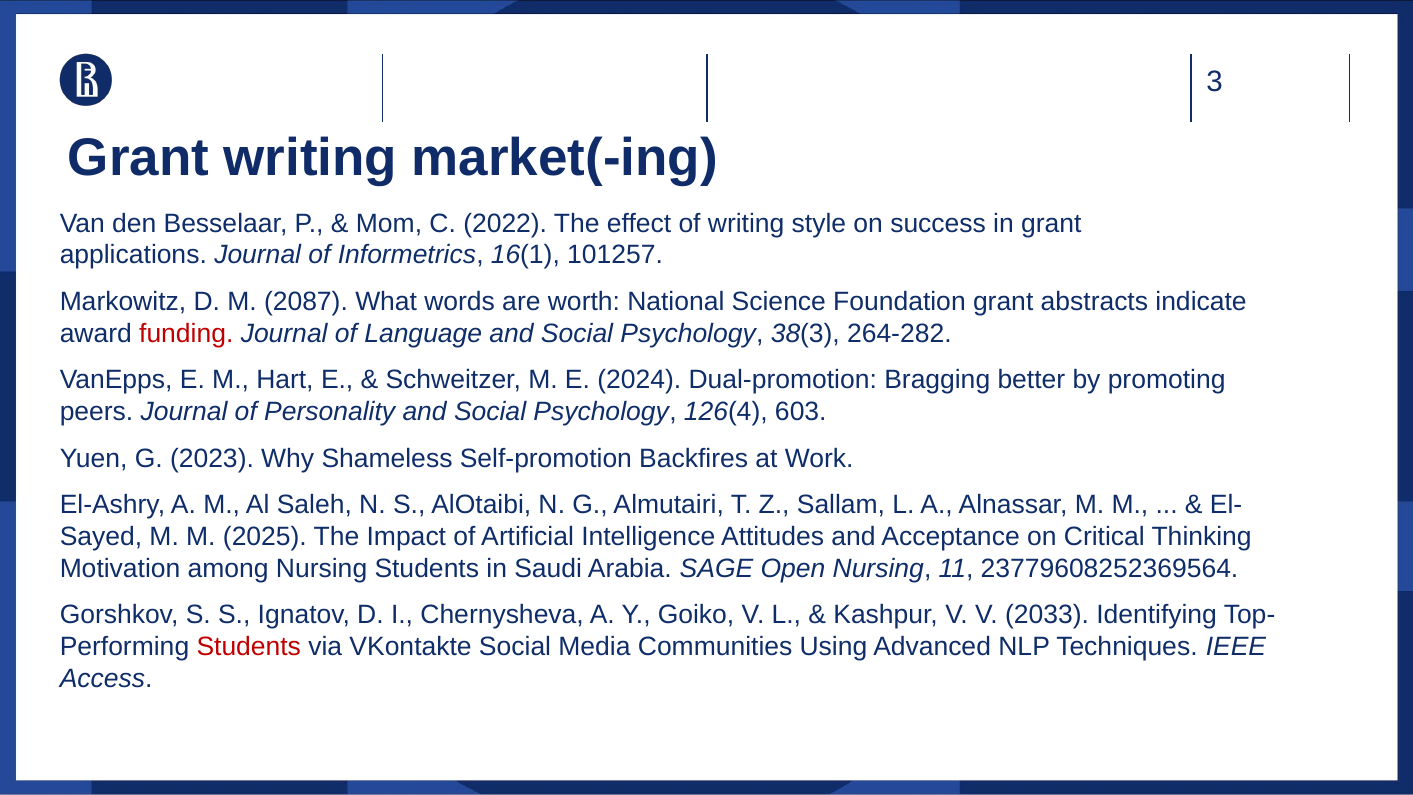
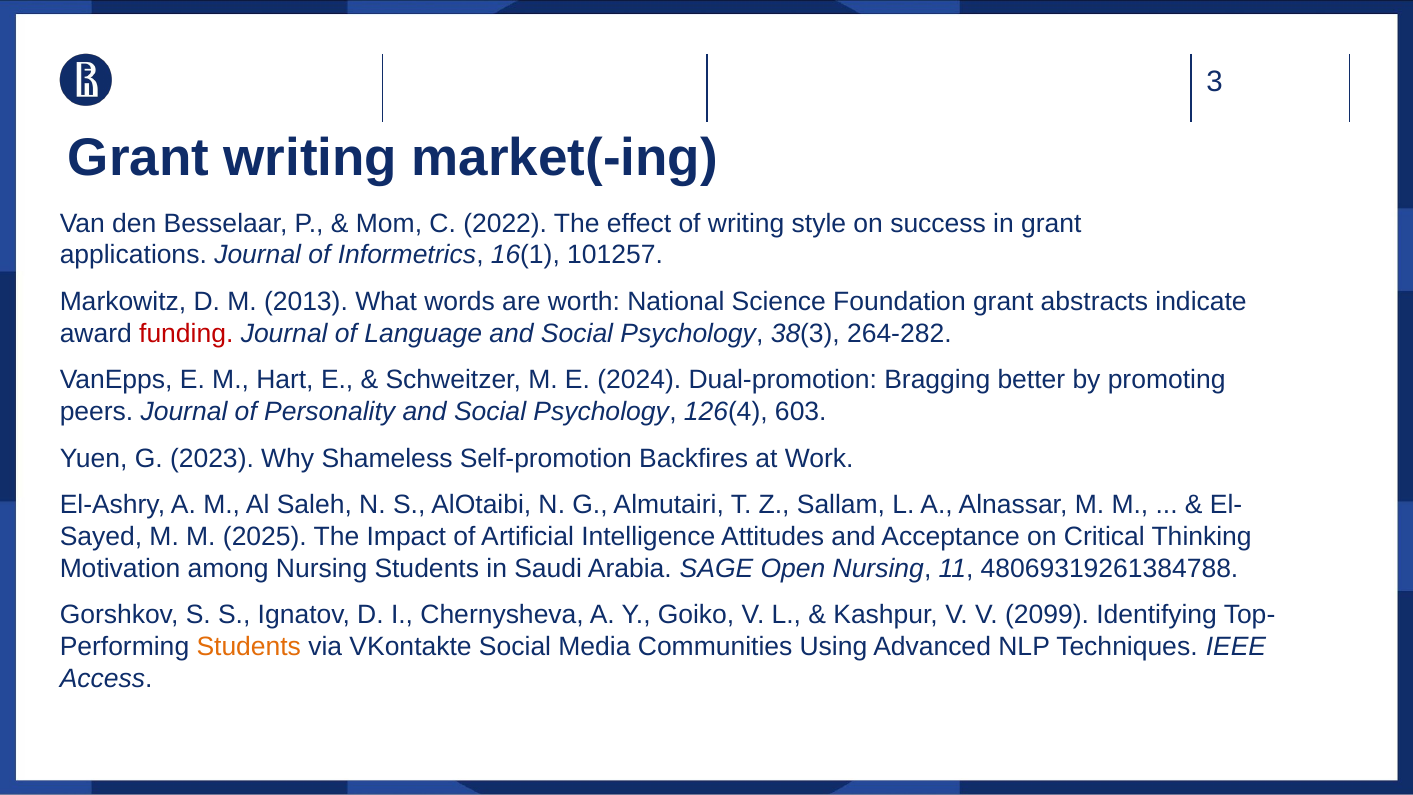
2087: 2087 -> 2013 (306, 302)
23779608252369564: 23779608252369564 -> 48069319261384788 (1109, 568)
2033: 2033 -> 2099 (1047, 615)
Students colour: red -> orange (249, 647)
